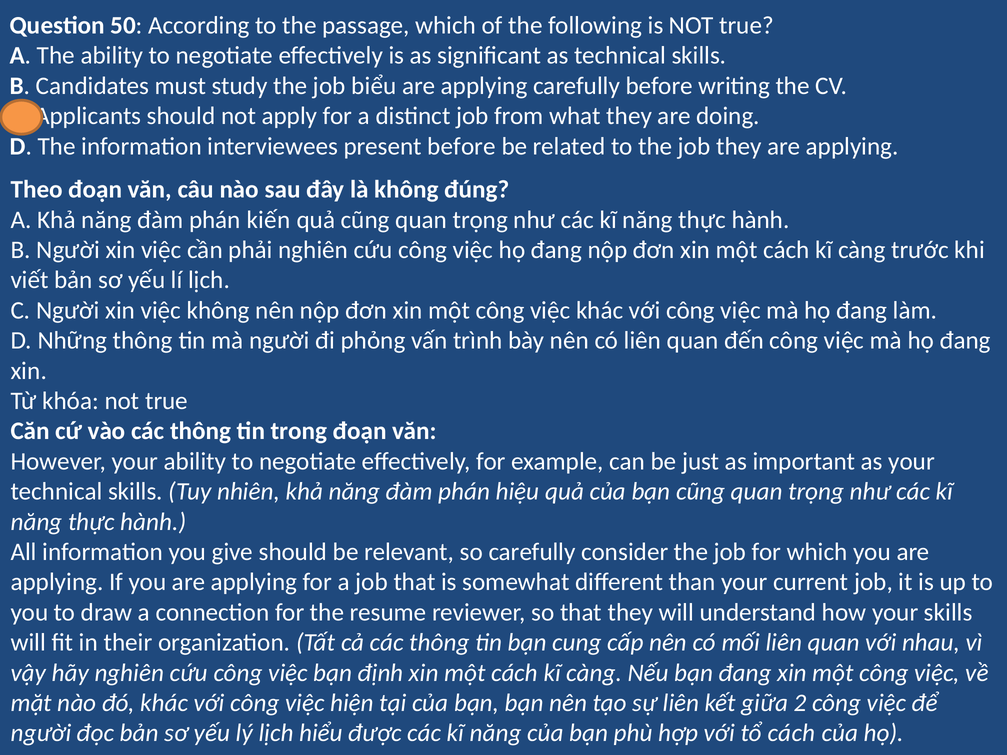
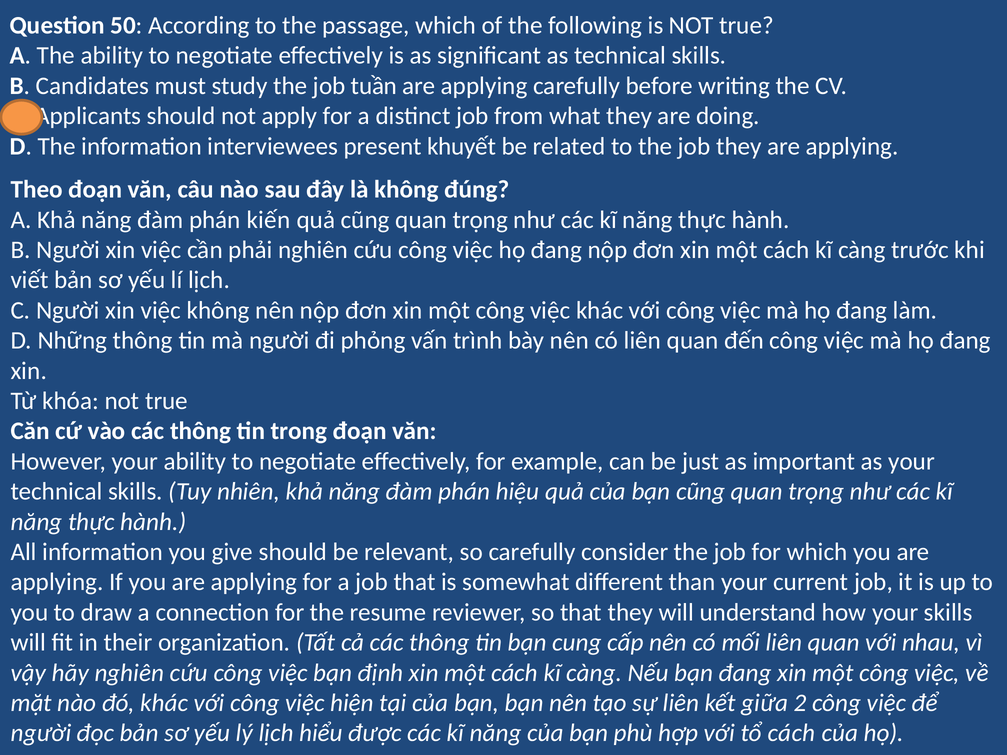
biểu: biểu -> tuần (374, 86)
present before: before -> khuyết (462, 146)
